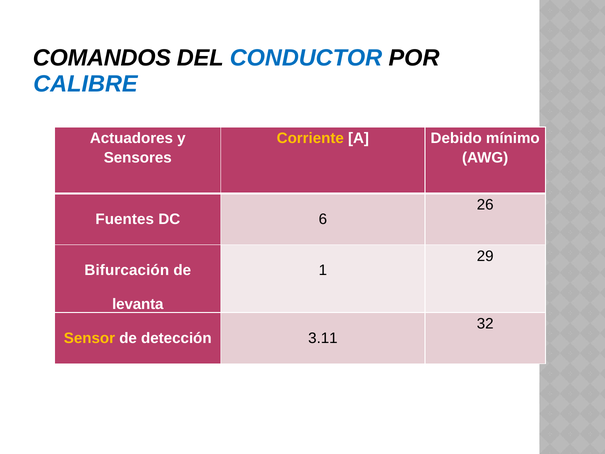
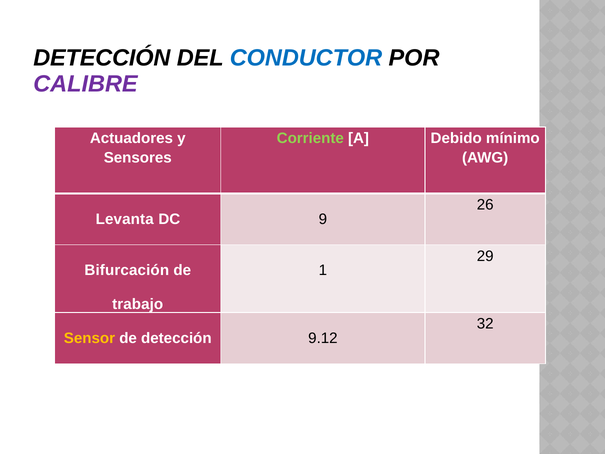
COMANDOS: COMANDOS -> DETECCIÓN (102, 58)
CALIBRE colour: blue -> purple (85, 84)
Corriente colour: yellow -> light green (310, 138)
Fuentes: Fuentes -> Levanta (125, 219)
6: 6 -> 9 (323, 219)
levanta: levanta -> trabajo (138, 304)
3.11: 3.11 -> 9.12 (323, 338)
